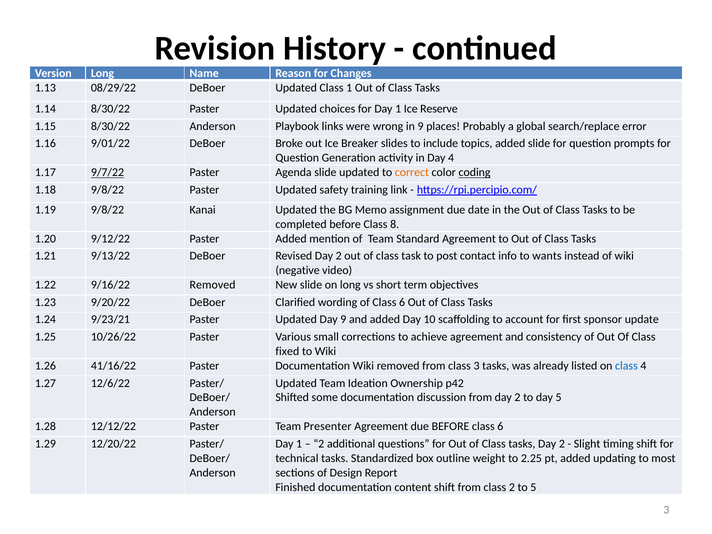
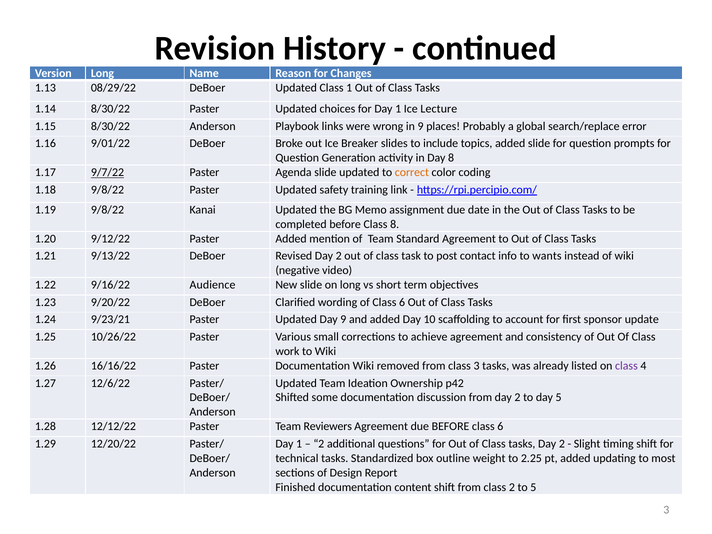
Reserve: Reserve -> Lecture (439, 109)
Day 4: 4 -> 8 (451, 158)
coding underline: present -> none (475, 173)
9/16/22 Removed: Removed -> Audience (213, 285)
fixed: fixed -> work (287, 351)
41/16/22: 41/16/22 -> 16/16/22 (113, 366)
class colour: blue -> purple (626, 366)
Presenter: Presenter -> Reviewers (328, 427)
